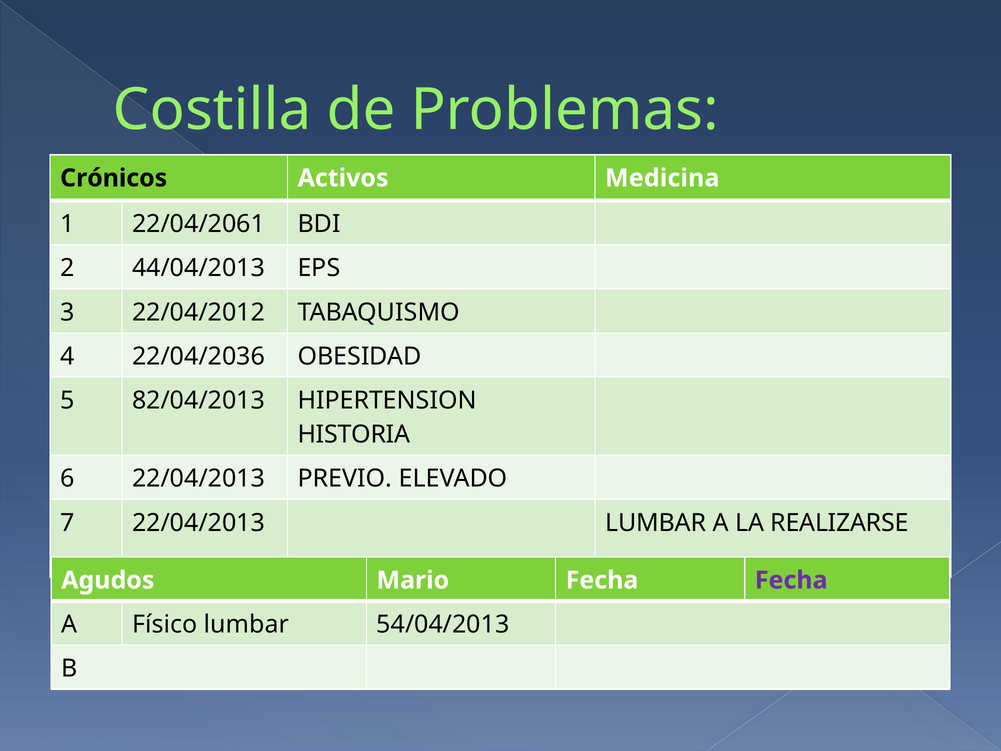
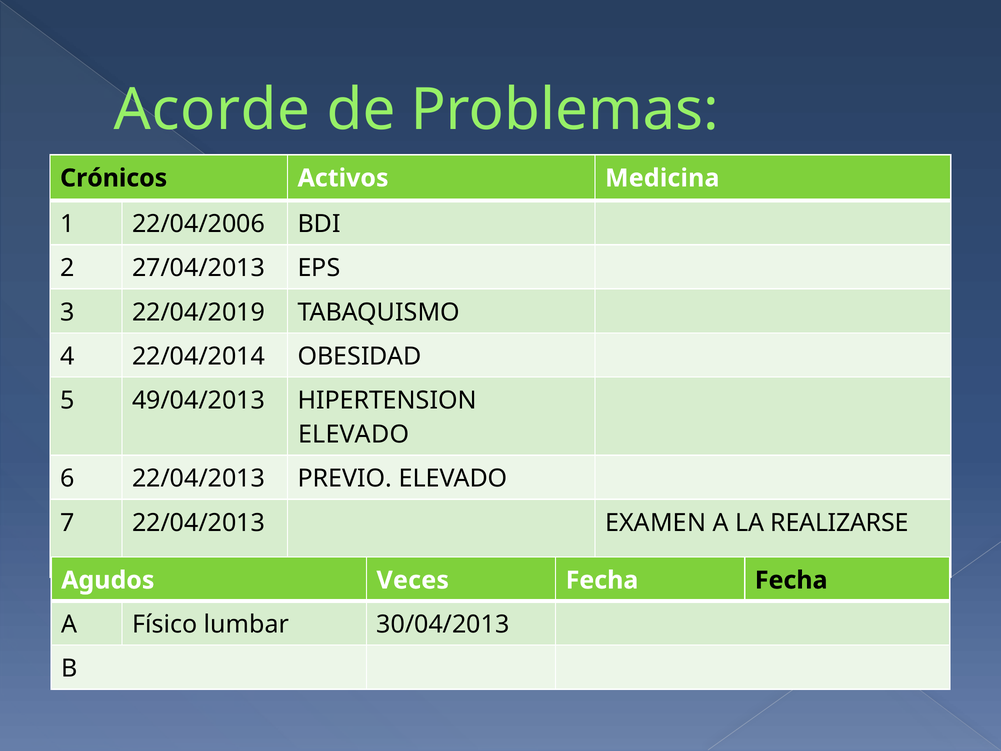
Costilla: Costilla -> Acorde (212, 110)
22/04/2061: 22/04/2061 -> 22/04/2006 (199, 224)
44/04/2013: 44/04/2013 -> 27/04/2013 (199, 268)
22/04/2012: 22/04/2012 -> 22/04/2019 (199, 312)
22/04/2036: 22/04/2036 -> 22/04/2014 (199, 356)
82/04/2013: 82/04/2013 -> 49/04/2013 (199, 400)
HISTORIA: HISTORIA -> ELEVADO (354, 434)
22/04/2013 LUMBAR: LUMBAR -> EXAMEN (656, 523)
Mario: Mario -> Veces (413, 580)
Fecha colour: purple -> black (791, 580)
54/04/2013: 54/04/2013 -> 30/04/2013 (443, 624)
